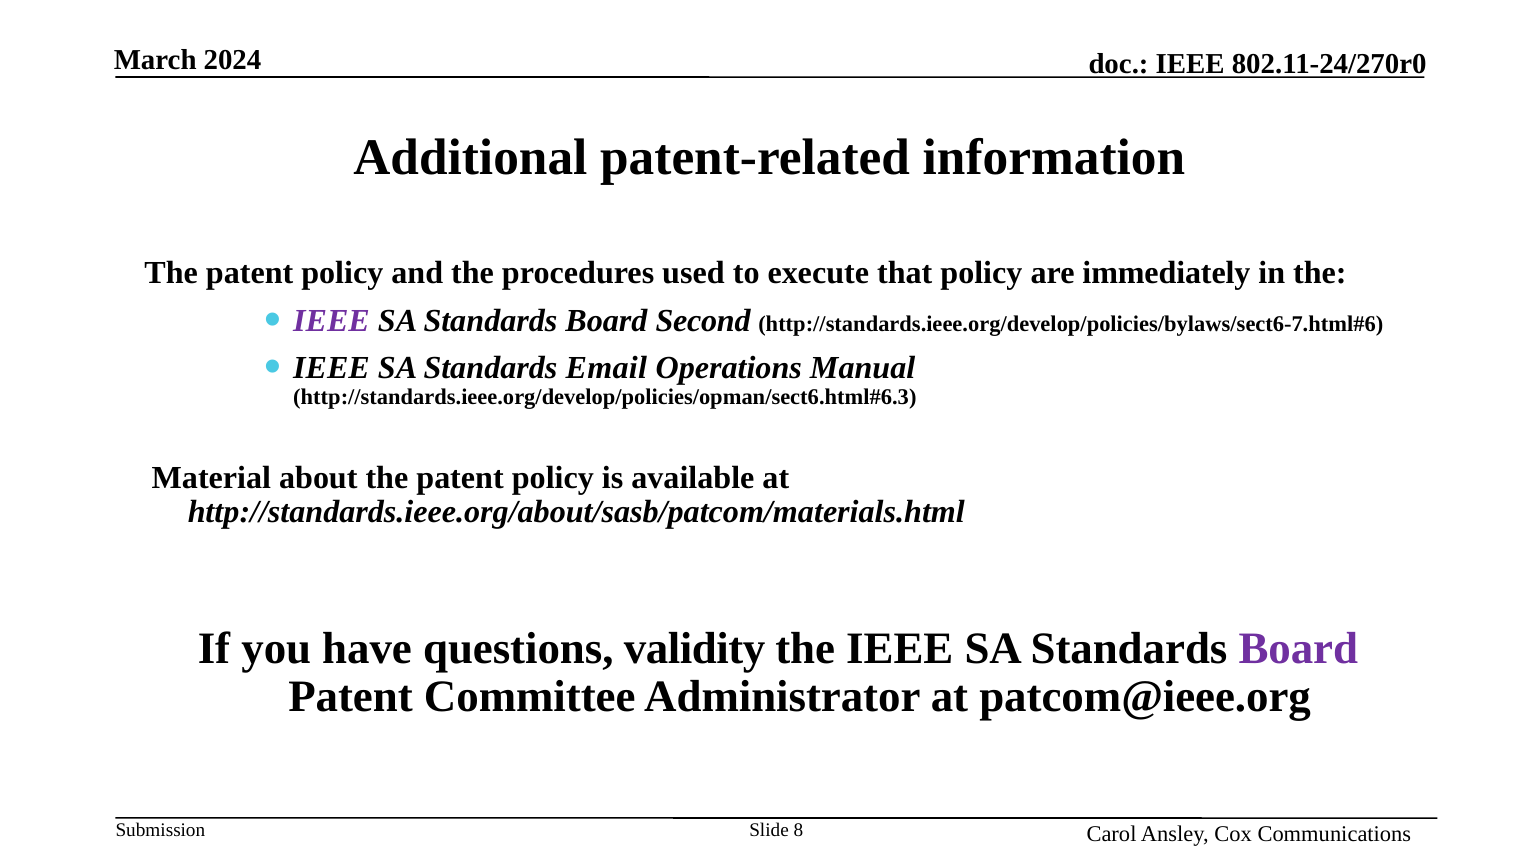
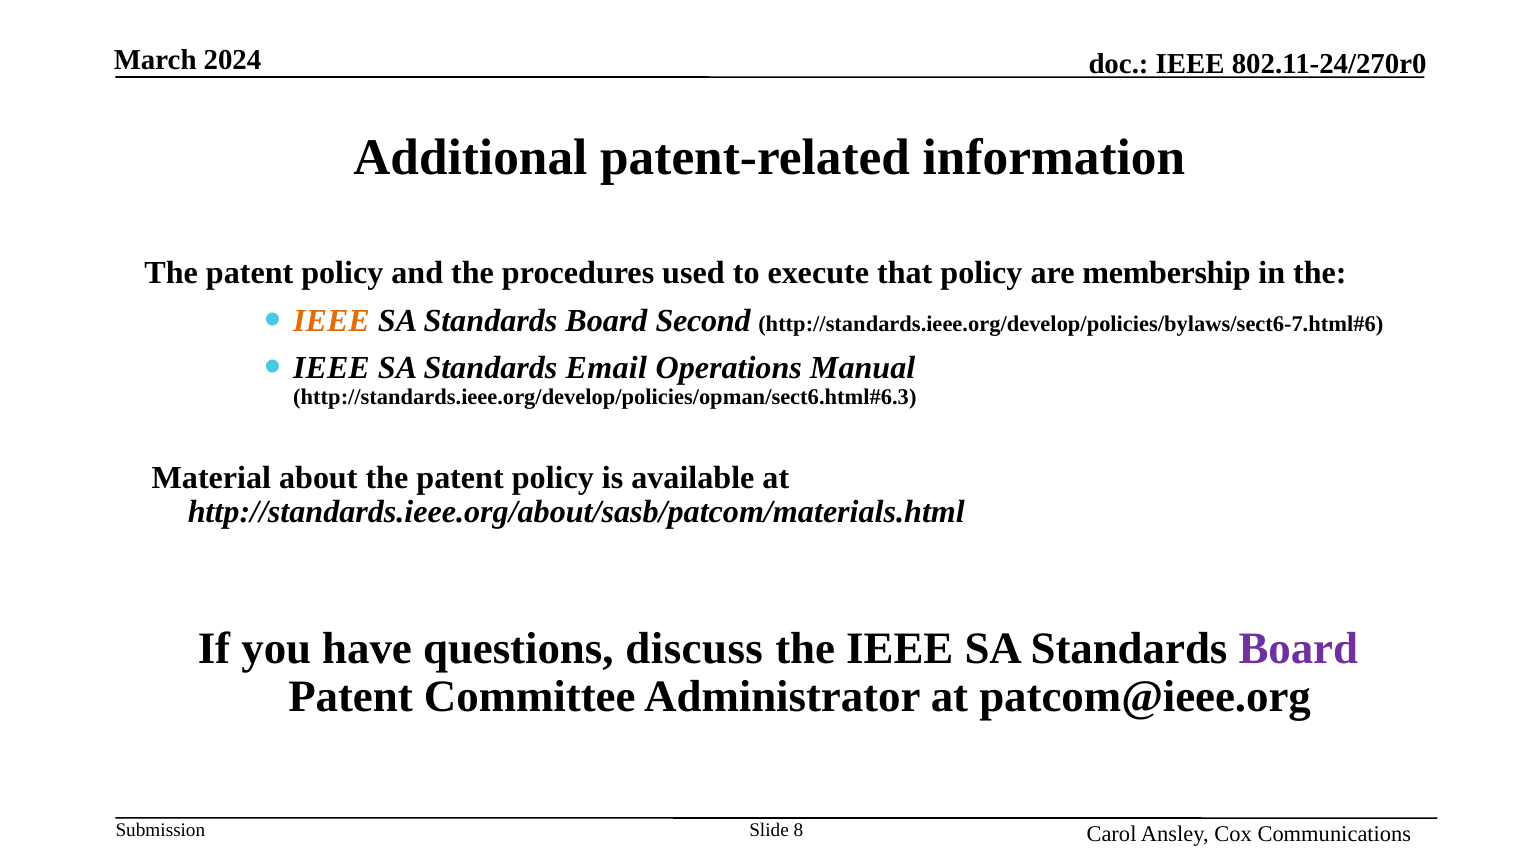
immediately: immediately -> membership (1167, 273)
IEEE colour: purple -> orange (332, 321)
validity: validity -> discuss (694, 649)
